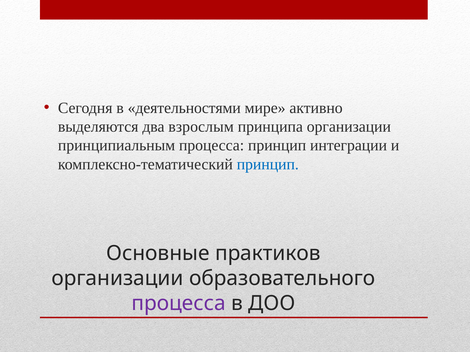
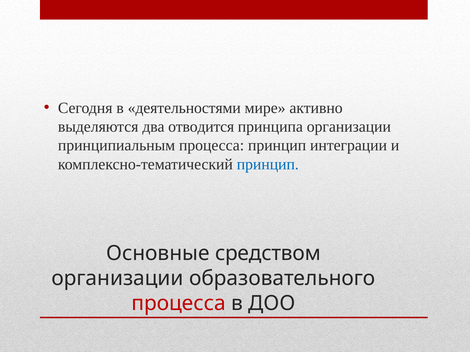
взрослым: взрослым -> отводится (201, 127)
практиков: практиков -> средством (268, 254)
процесса colour: purple -> red (179, 304)
